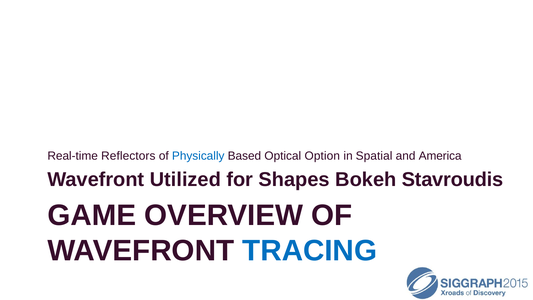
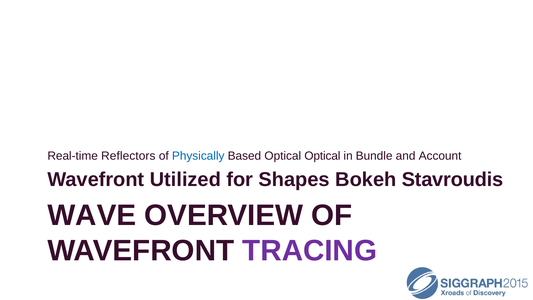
Optical Option: Option -> Optical (322, 156)
Spatial: Spatial -> Bundle (374, 156)
America: America -> Account (440, 156)
GAME: GAME -> WAVE (92, 215)
TRACING colour: blue -> purple (310, 251)
